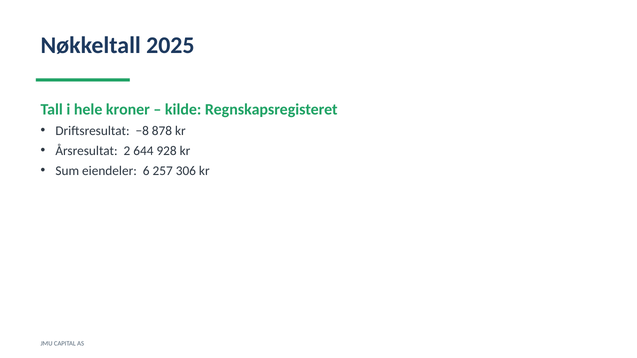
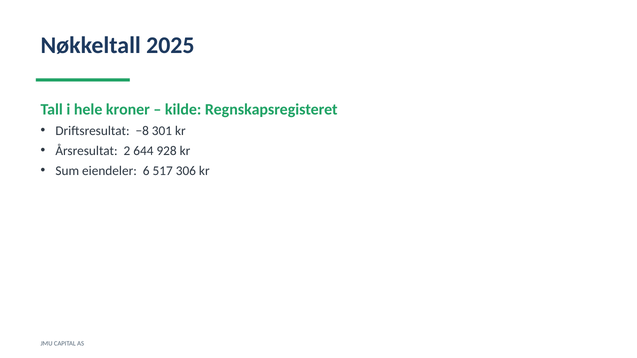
878: 878 -> 301 (162, 131)
257: 257 -> 517 (163, 171)
